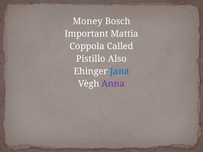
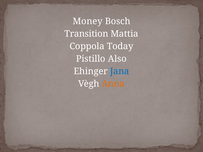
Important: Important -> Transition (86, 34)
Called: Called -> Today (120, 46)
Anna colour: purple -> orange (113, 84)
